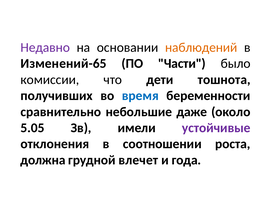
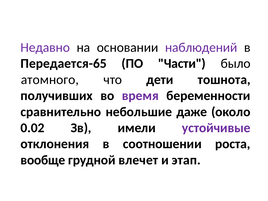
наблюдений colour: orange -> purple (201, 47)
Изменений-65: Изменений-65 -> Передается-65 (64, 64)
комиссии: комиссии -> атомного (50, 80)
время colour: blue -> purple (140, 96)
5.05: 5.05 -> 0.02 (33, 128)
должна: должна -> вообще (43, 160)
года: года -> этап (186, 160)
